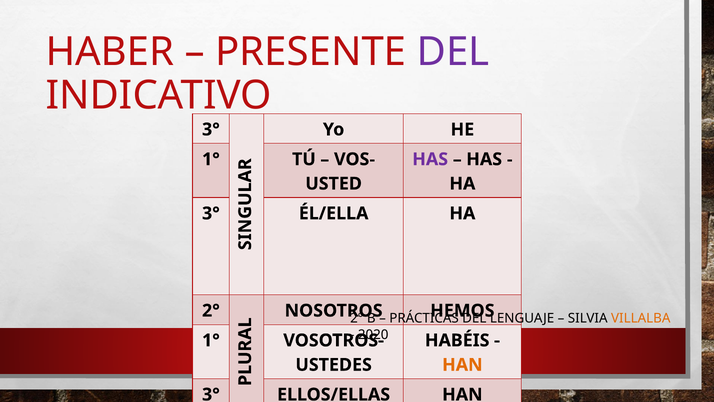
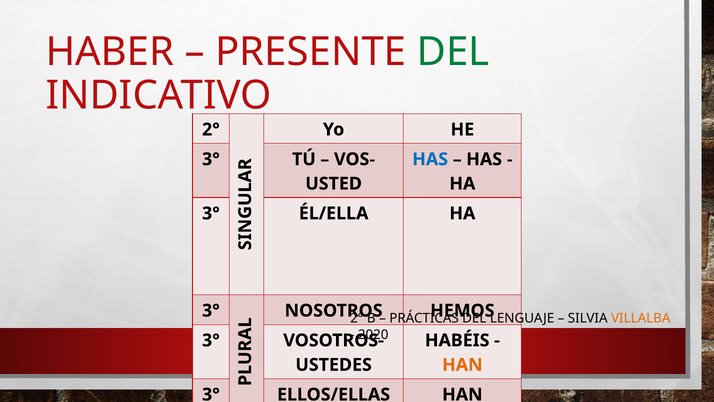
DEL colour: purple -> green (453, 52)
3°: 3° -> 2° (211, 129)
1°: 1° -> 3° (211, 159)
HAS colour: purple -> blue (430, 159)
2°: 2° -> 3° (211, 310)
1°: 1° -> 3° (211, 340)
